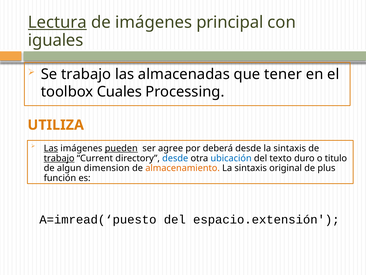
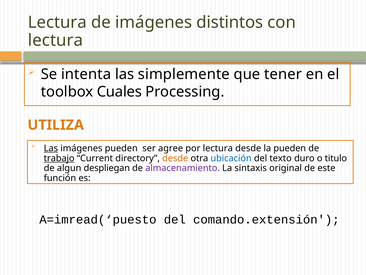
Lectura underline: present -> none (57, 22)
principal: principal -> distintos (230, 22)
iguales: iguales -> lectura (56, 40)
Se trabajo: trabajo -> intenta (86, 74)
almacenadas: almacenadas -> simplemente (184, 74)
pueden underline: present -> none (121, 148)
por deberá: deberá -> lectura (218, 148)
desde la sintaxis: sintaxis -> pueden (290, 148)
desde colour: blue -> orange (175, 158)
dimension: dimension -> despliegan (107, 168)
almacenamiento colour: orange -> purple (183, 168)
plus: plus -> este (326, 168)
espacio.extensión: espacio.extensión -> comando.extensión (266, 219)
